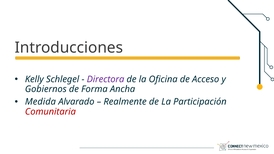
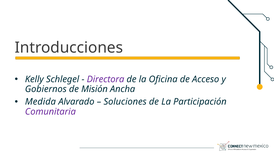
Forma: Forma -> Misión (94, 89)
Realmente: Realmente -> Soluciones (125, 102)
Comunitaria colour: red -> purple (50, 112)
